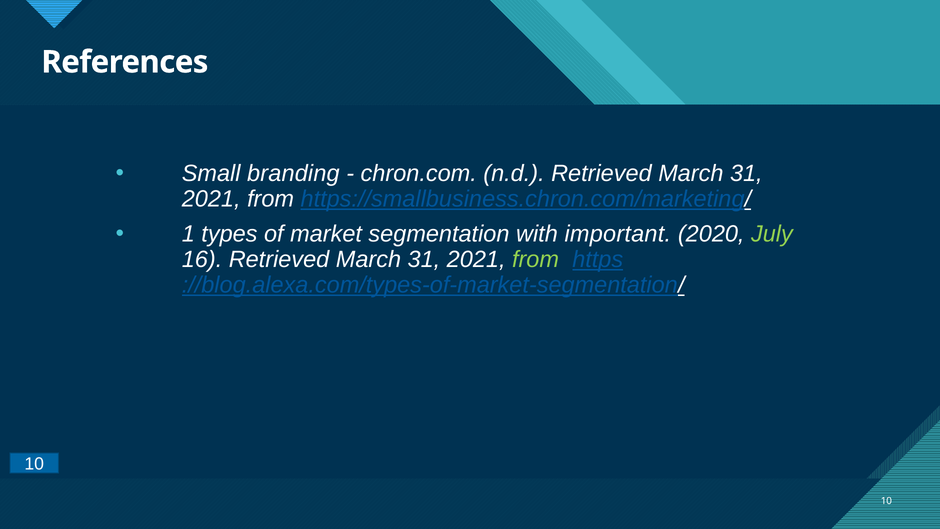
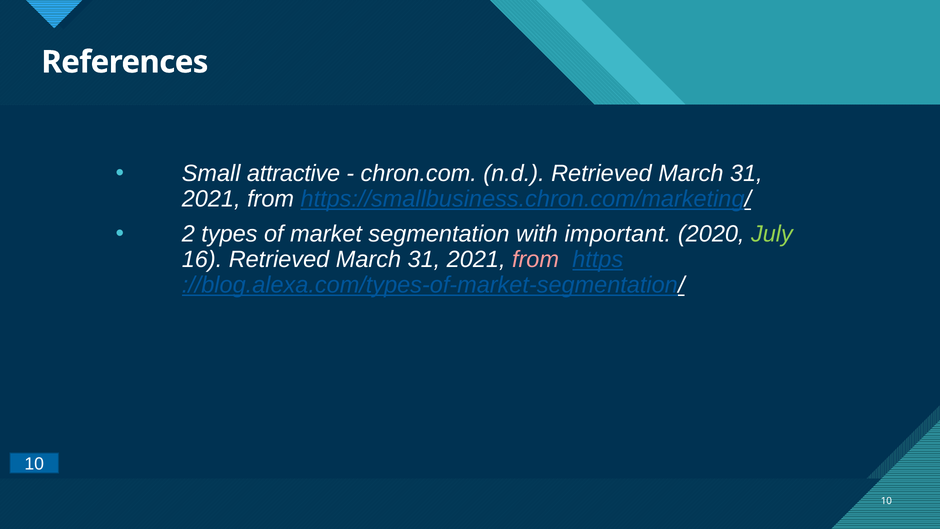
branding: branding -> attractive (294, 173)
1: 1 -> 2 (188, 234)
from colour: light green -> pink (536, 259)
